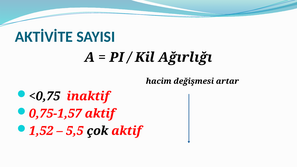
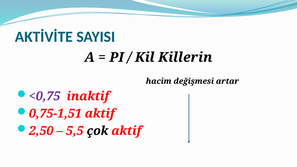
Ağırlığı: Ağırlığı -> Killerin (185, 57)
<0,75 colour: black -> purple (44, 96)
0,75-1,57: 0,75-1,57 -> 0,75-1,51 (55, 114)
1,52: 1,52 -> 2,50 (41, 131)
